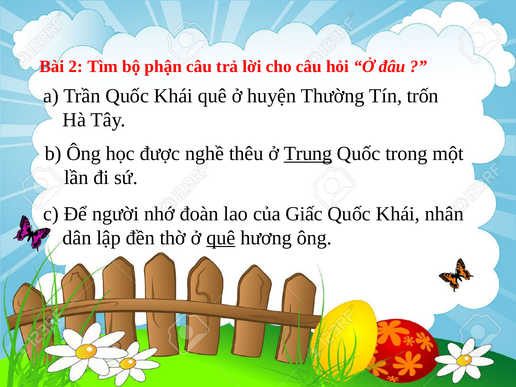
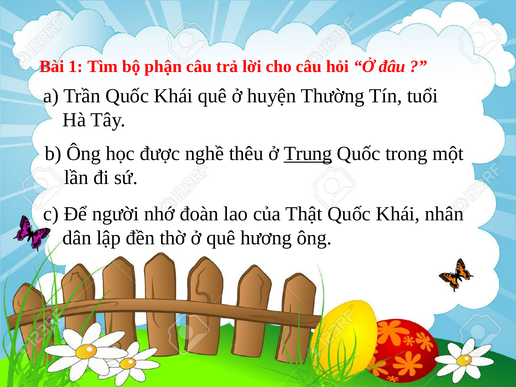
2: 2 -> 1 (76, 67)
trốn: trốn -> tuổi (423, 96)
Giấc: Giấc -> Thật (304, 214)
quê underline: present -> none (221, 238)
